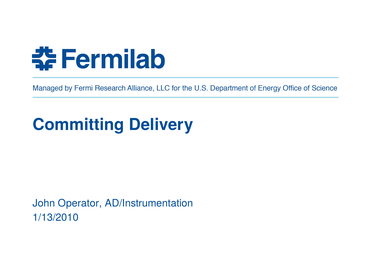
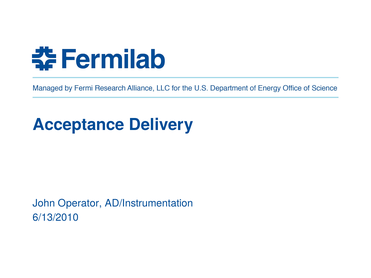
Committing: Committing -> Acceptance (79, 125)
1/13/2010: 1/13/2010 -> 6/13/2010 (56, 218)
